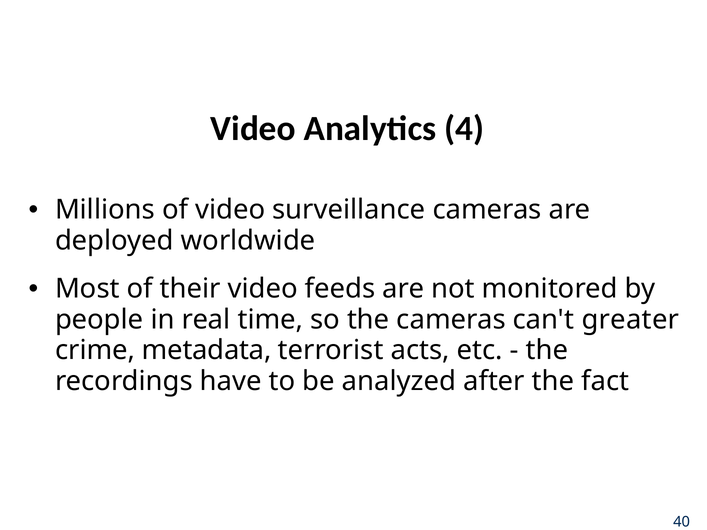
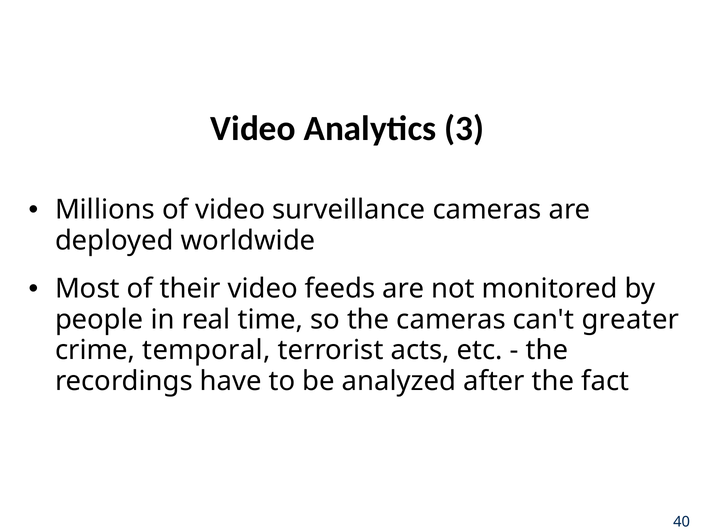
4: 4 -> 3 (464, 129)
metadata: metadata -> temporal (206, 350)
